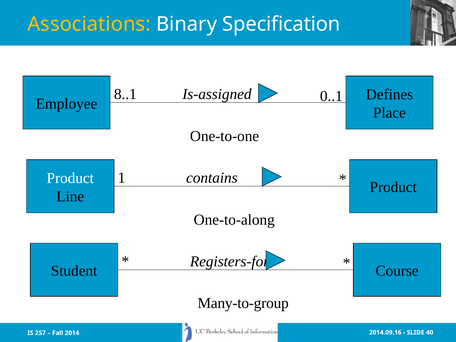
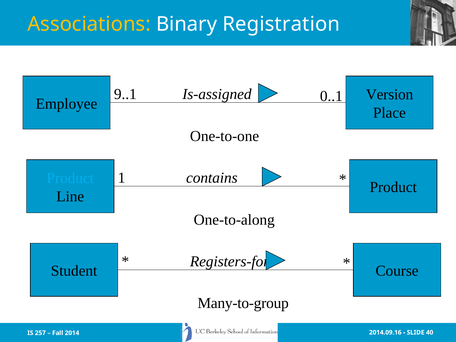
Specification: Specification -> Registration (281, 24)
8..1: 8..1 -> 9..1 (125, 94)
Defines: Defines -> Version (390, 95)
Product colour: white -> light blue (70, 178)
